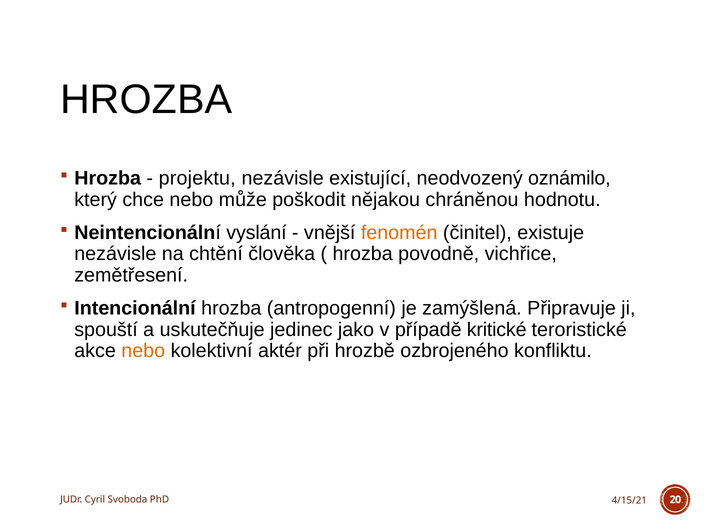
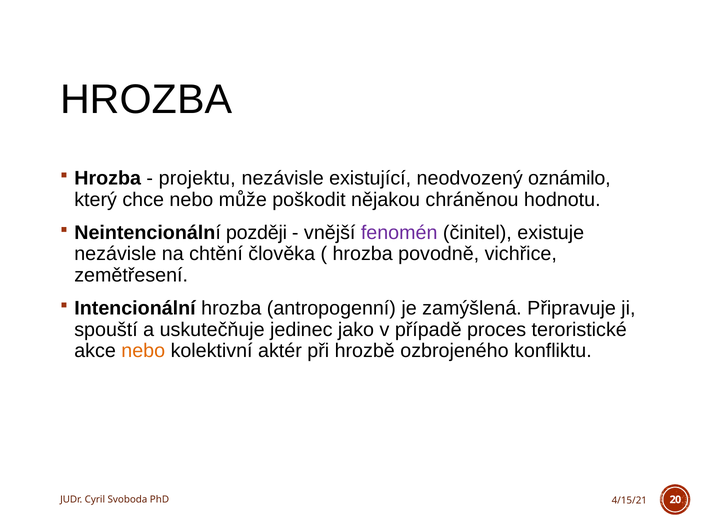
vyslání: vyslání -> později (257, 233)
fenomén colour: orange -> purple (399, 233)
kritické: kritické -> proces (497, 330)
